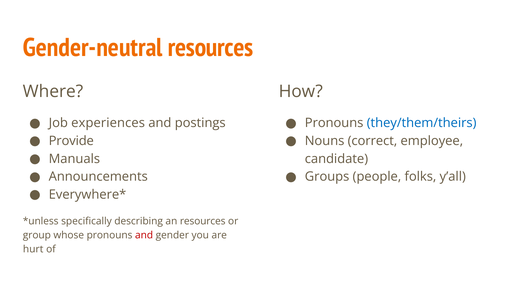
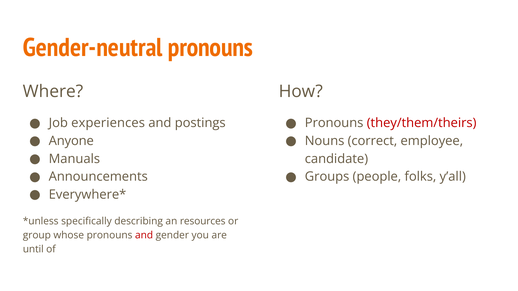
Gender-neutral resources: resources -> pronouns (210, 48)
they/them/theirs colour: blue -> red (422, 123)
Provide: Provide -> Anyone (71, 141)
hurt: hurt -> until (33, 249)
